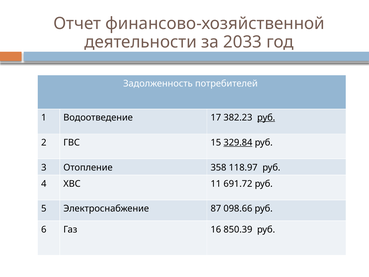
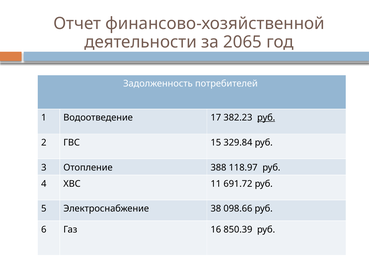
2033: 2033 -> 2065 (243, 42)
329.84 underline: present -> none (238, 142)
358: 358 -> 388 (218, 167)
87: 87 -> 38 (216, 208)
